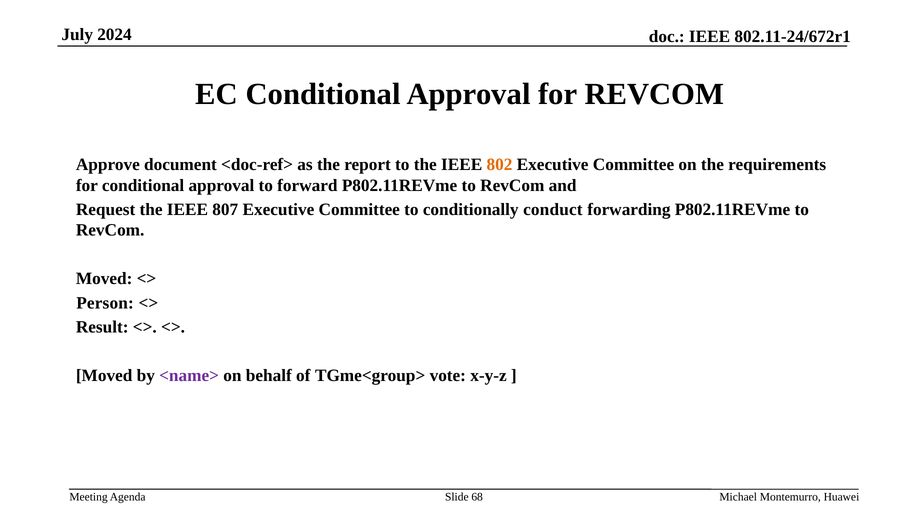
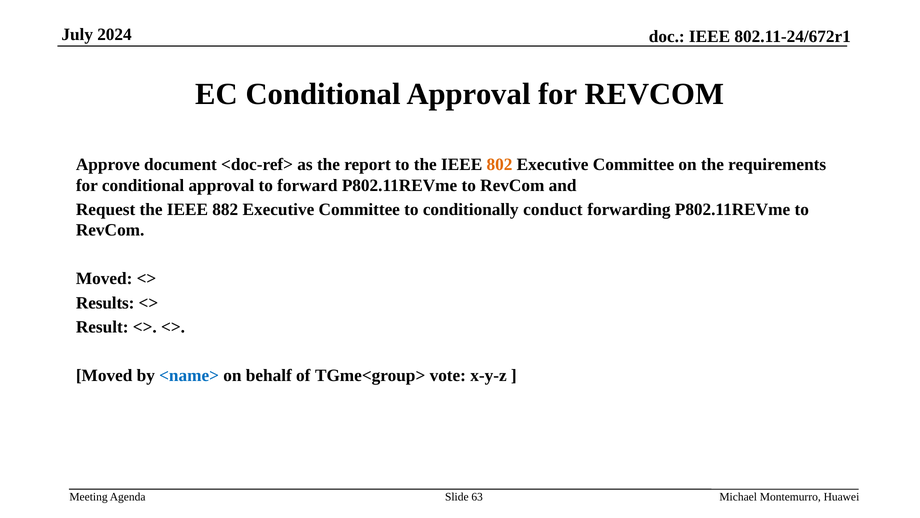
807: 807 -> 882 (225, 209)
Person: Person -> Results (105, 303)
<name> colour: purple -> blue (189, 375)
68: 68 -> 63 (477, 496)
